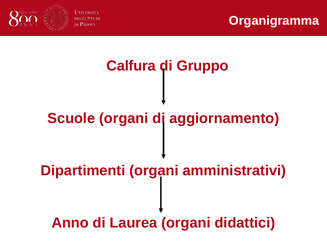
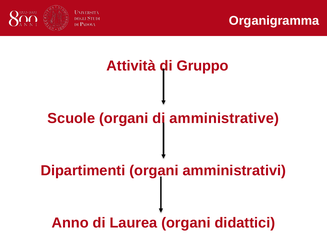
Calfura: Calfura -> Attività (131, 66)
aggiornamento: aggiornamento -> amministrative (224, 118)
